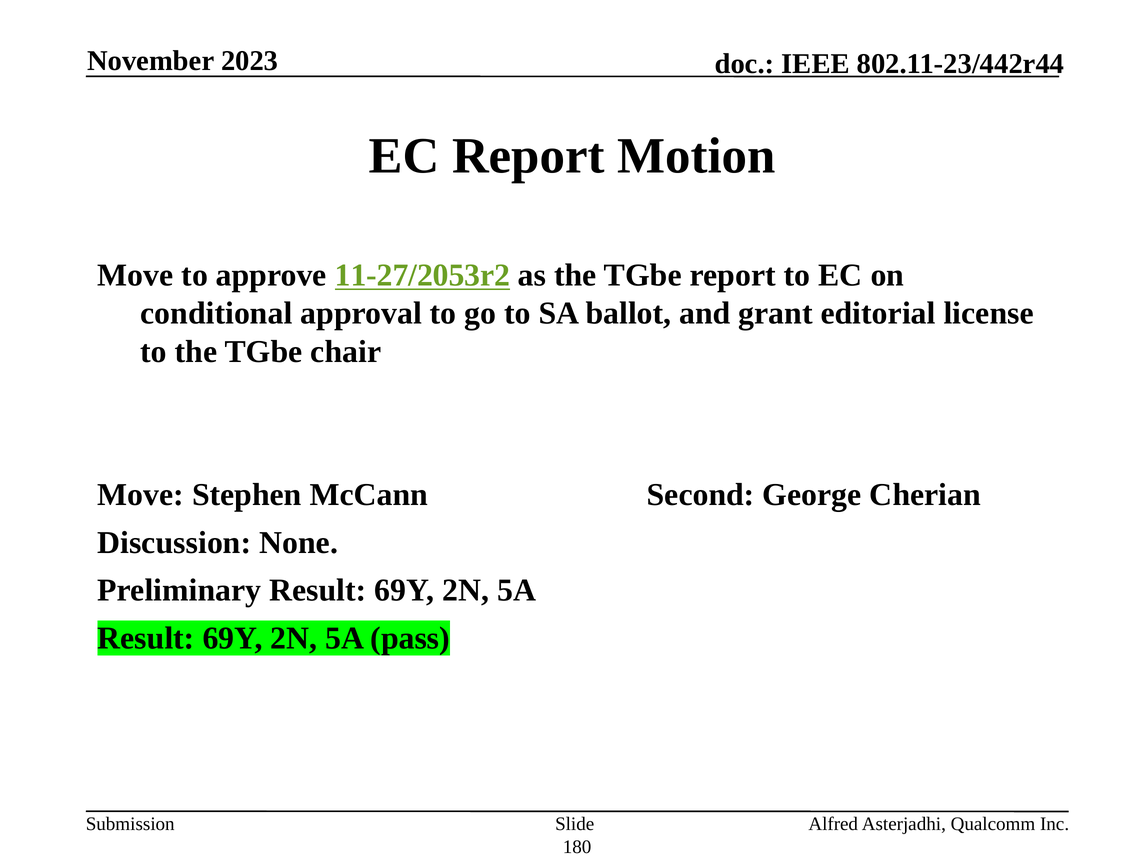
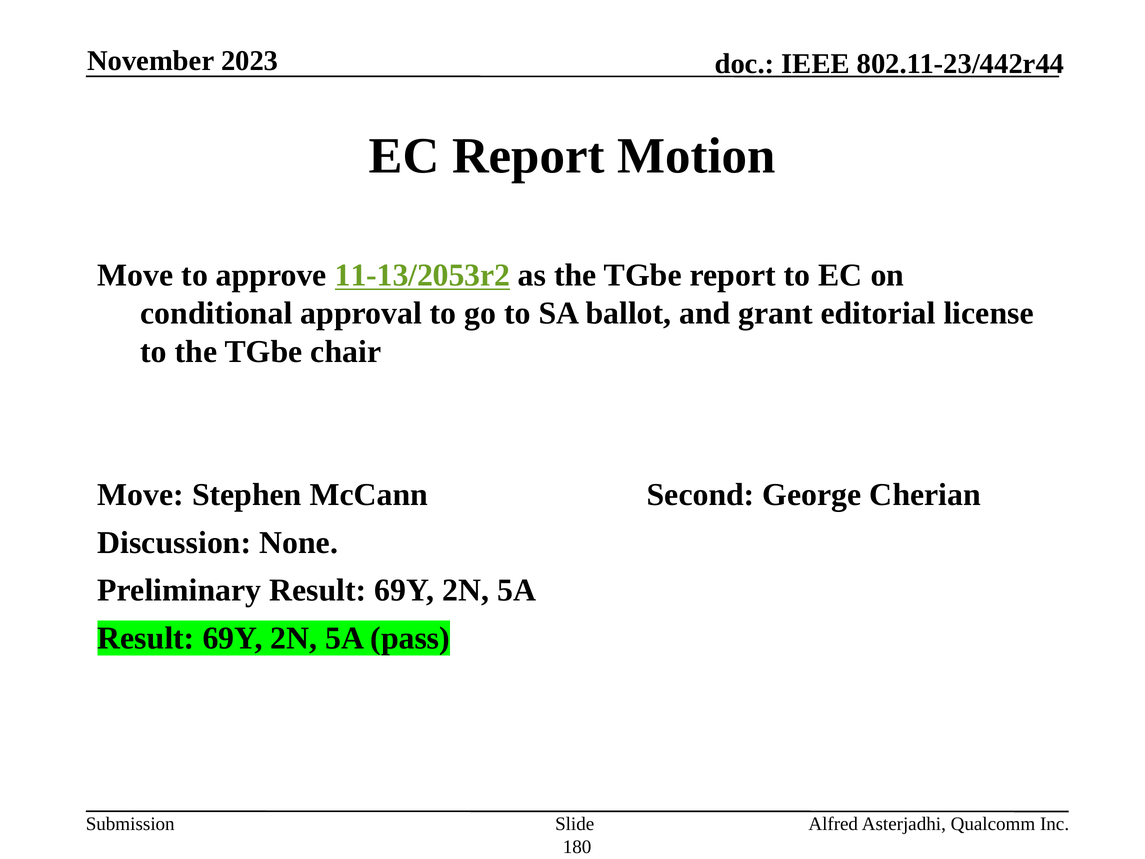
11-27/2053r2: 11-27/2053r2 -> 11-13/2053r2 (422, 275)
